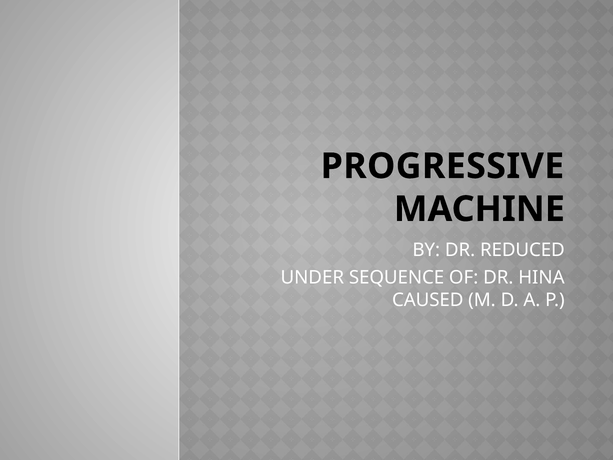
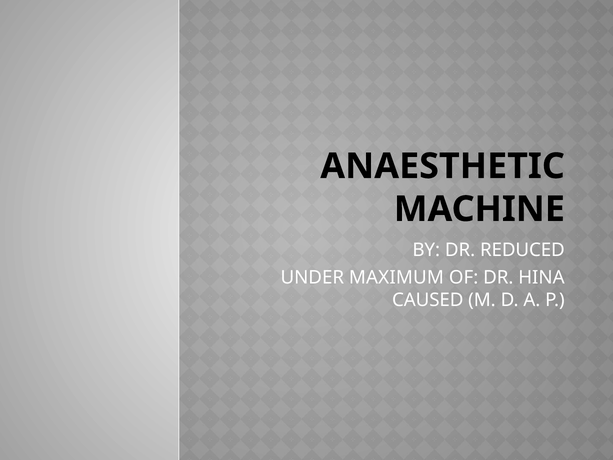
PROGRESSIVE: PROGRESSIVE -> ANAESTHETIC (443, 166)
SEQUENCE: SEQUENCE -> MAXIMUM (396, 277)
